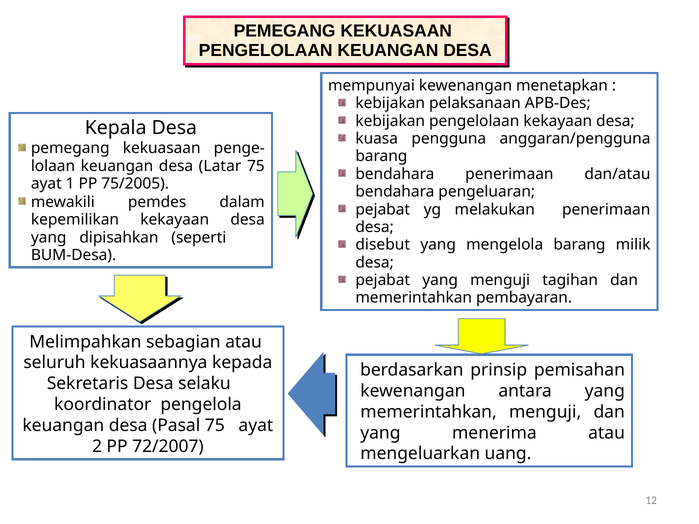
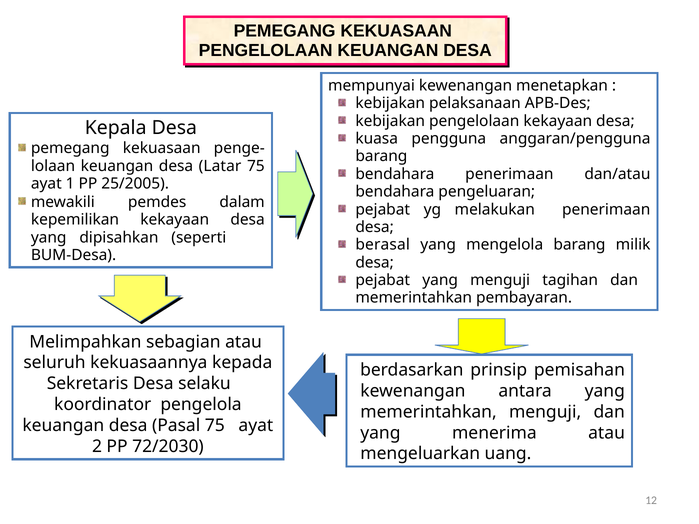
75/2005: 75/2005 -> 25/2005 (135, 184)
disebut: disebut -> berasal (383, 245)
72/2007: 72/2007 -> 72/2030 (168, 447)
